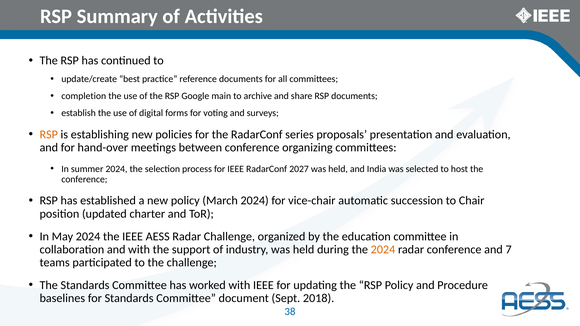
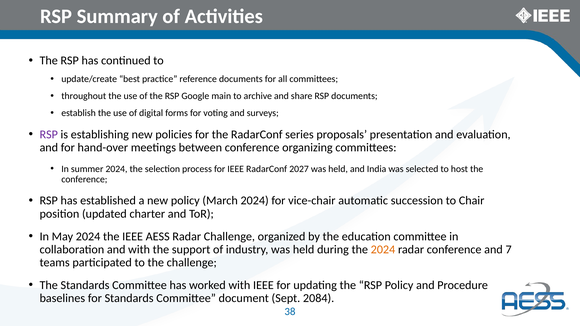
completion: completion -> throughout (84, 96)
RSP colour: orange -> purple (49, 135)
2018: 2018 -> 2084 (319, 298)
